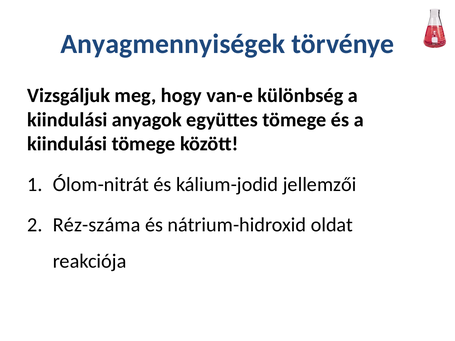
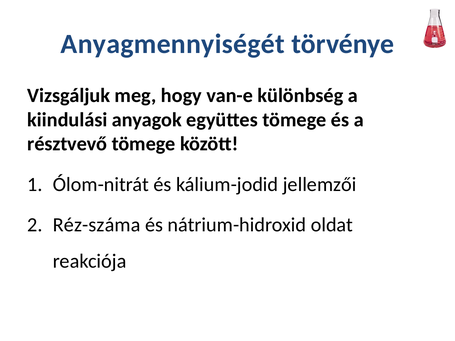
Anyagmennyiségek: Anyagmennyiségek -> Anyagmennyiségét (173, 44)
kiindulási: kiindulási -> résztvevő (67, 144)
